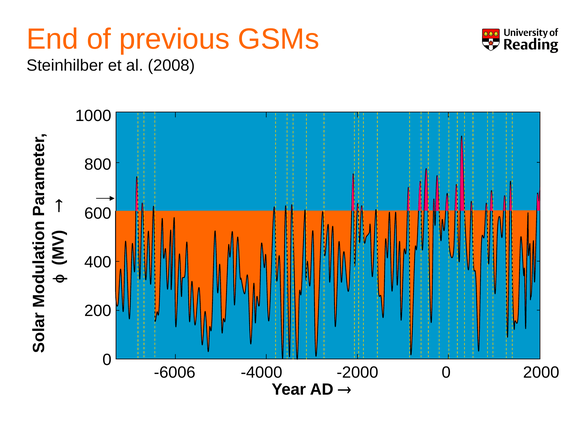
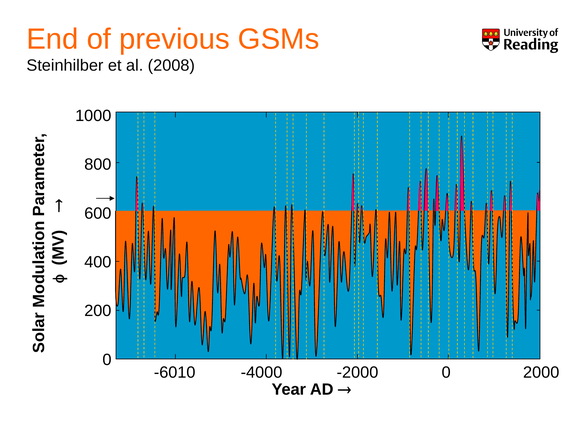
-6006: -6006 -> -6010 (175, 373)
